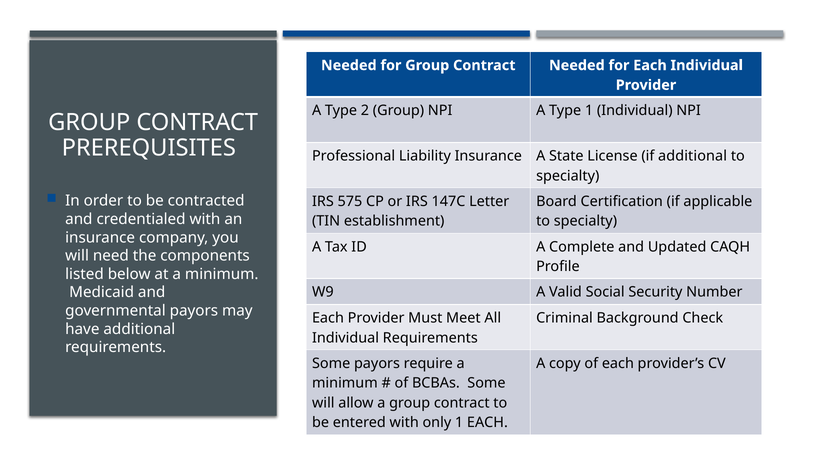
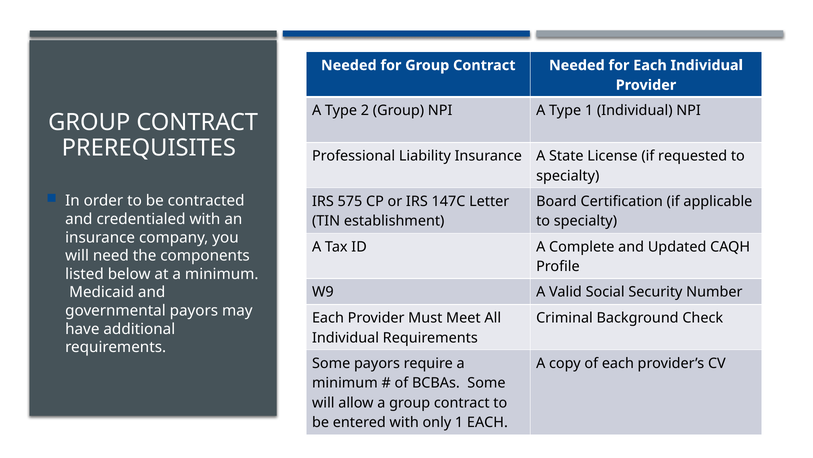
if additional: additional -> requested (693, 156)
